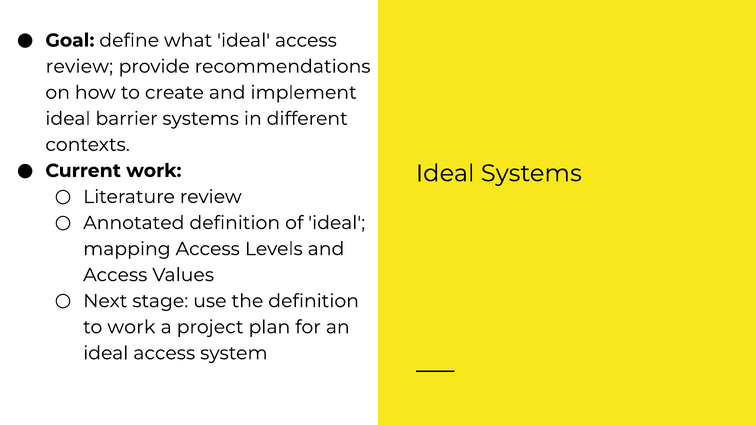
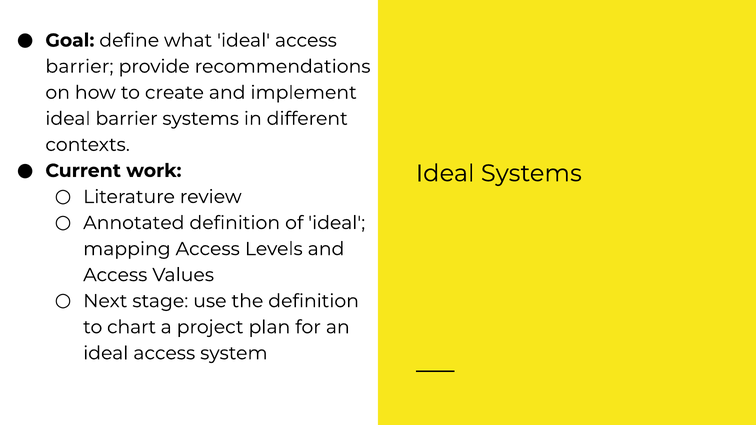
review: review -> barrier (79, 67)
to work: work -> chart (132, 327)
